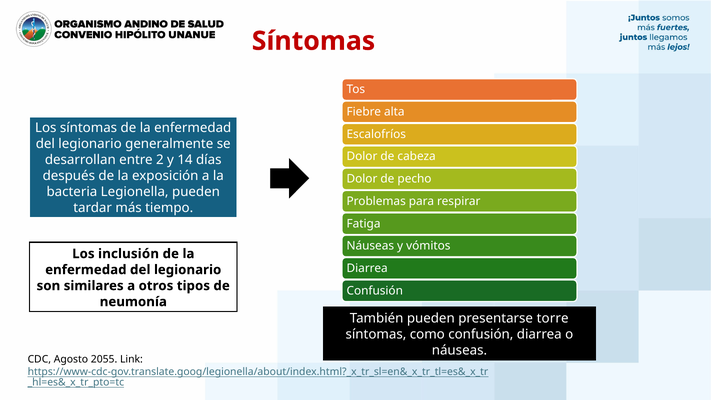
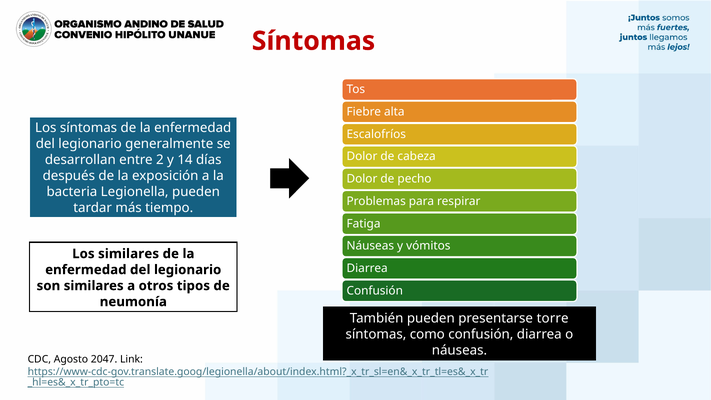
Los inclusión: inclusión -> similares (129, 254)
2055: 2055 -> 2047 (104, 359)
